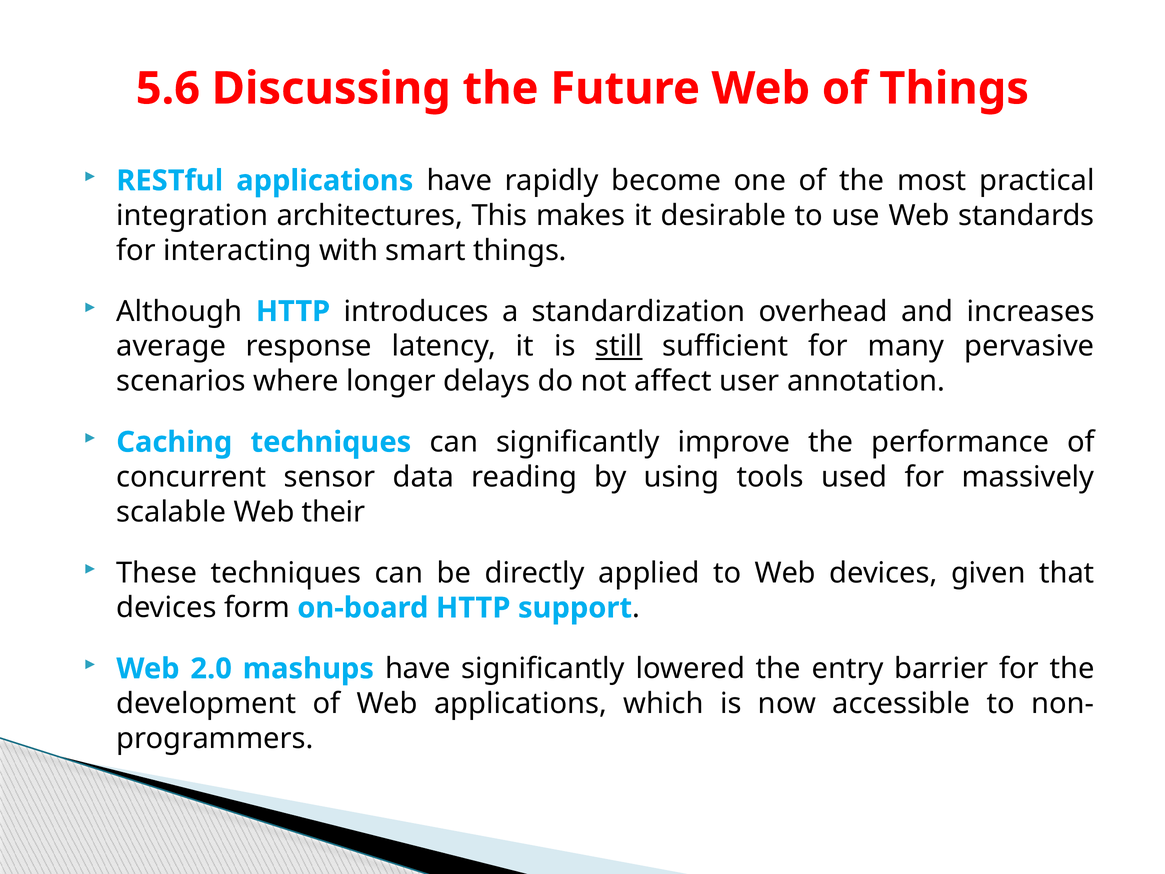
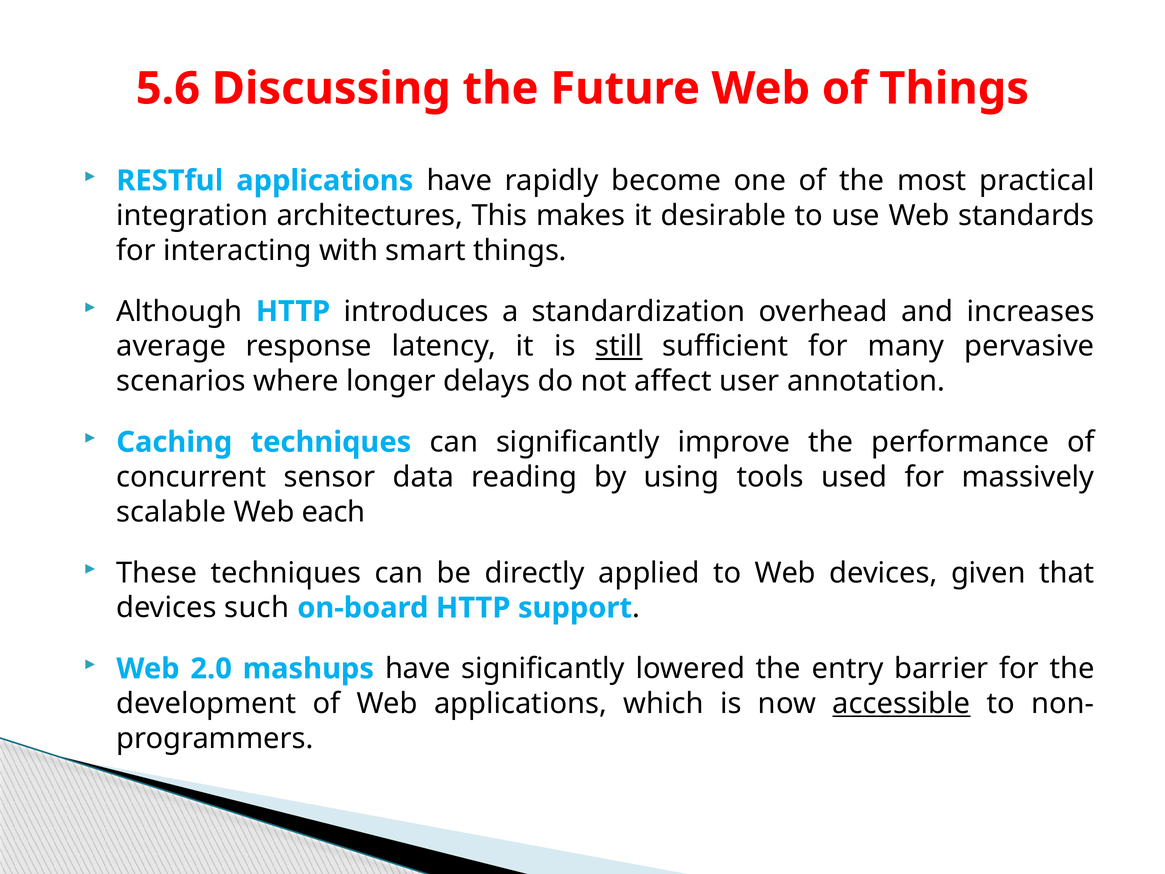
their: their -> each (333, 512)
form: form -> such (257, 608)
accessible underline: none -> present (901, 703)
